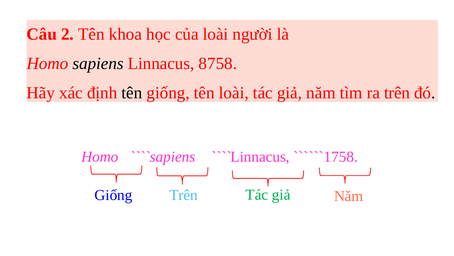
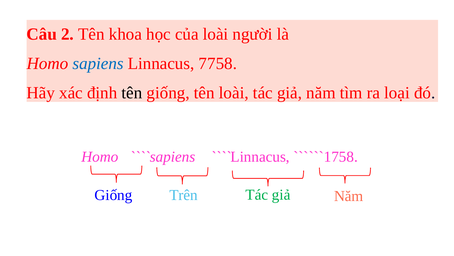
sapiens colour: black -> blue (98, 63)
8758: 8758 -> 7758 (218, 63)
ra trên: trên -> loại (397, 93)
